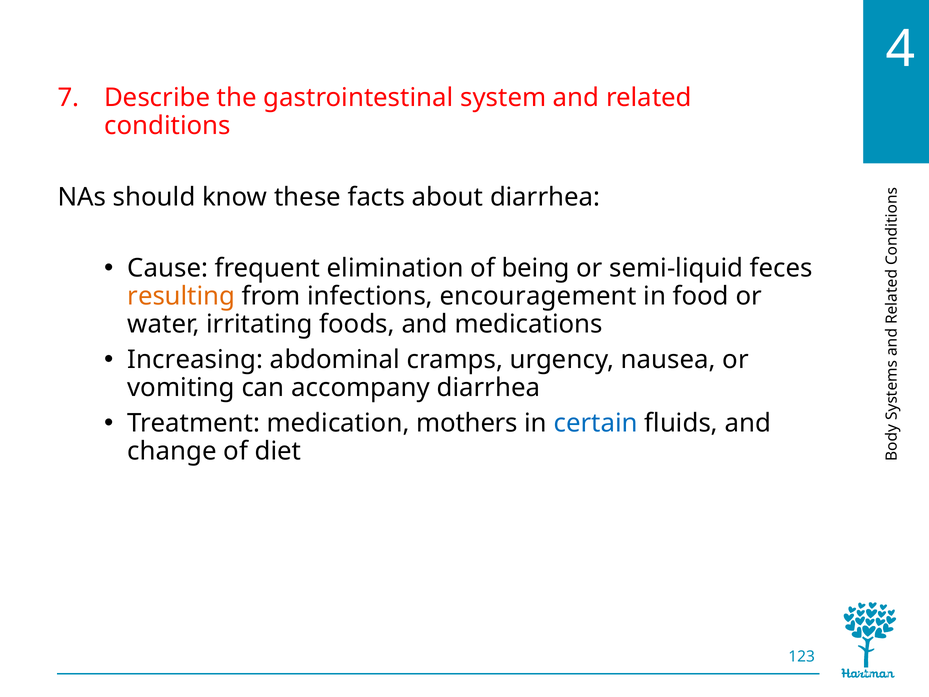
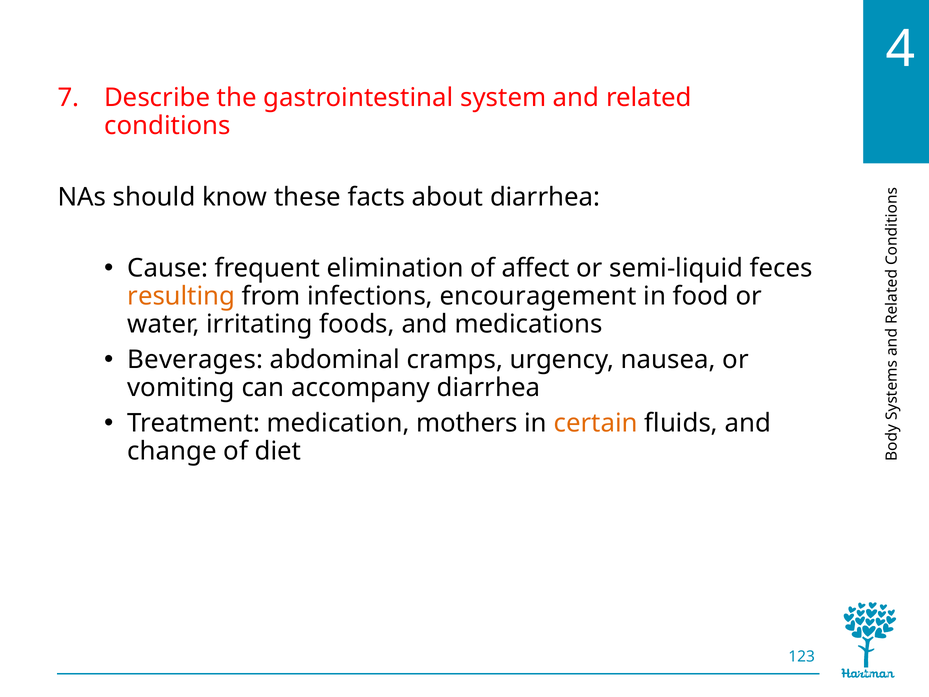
being: being -> affect (536, 268)
Increasing: Increasing -> Beverages (195, 360)
certain colour: blue -> orange (596, 423)
